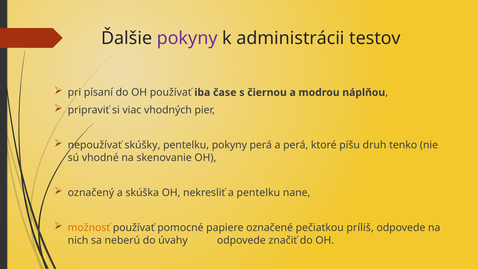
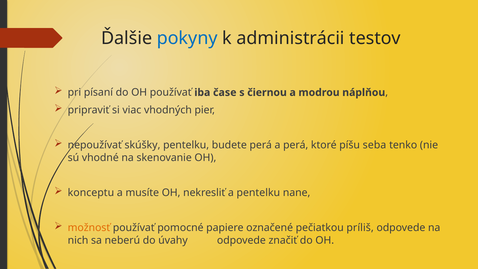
pokyny colour: purple -> blue (187, 38)
pentelku pokyny: pokyny -> budete (229, 145)
druh: druh -> seba (374, 145)
označený: označený -> konceptu (91, 193)
skúška: skúška -> musíte (142, 193)
